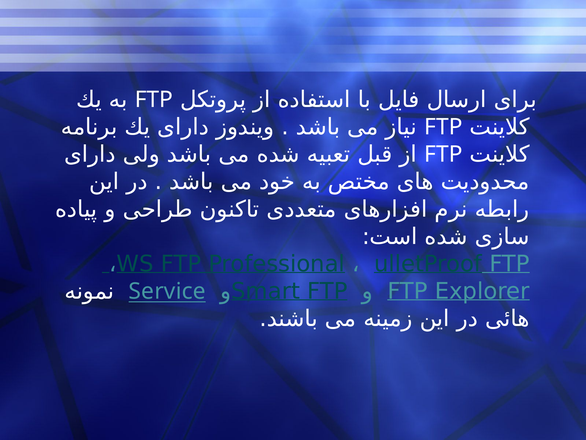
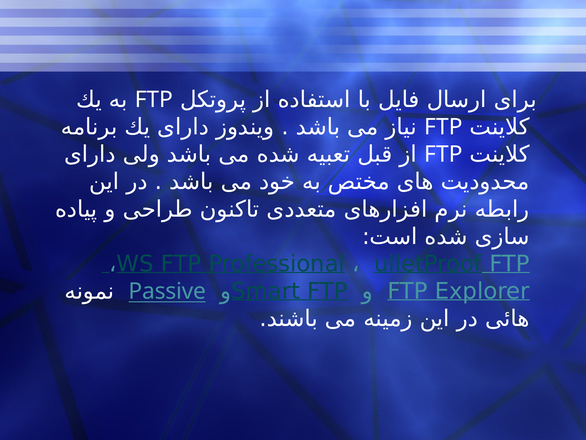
Service: Service -> Passive (167, 291)
